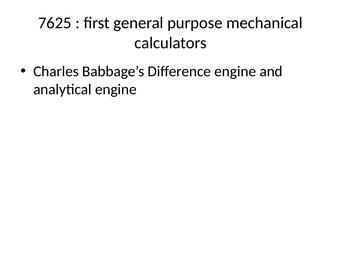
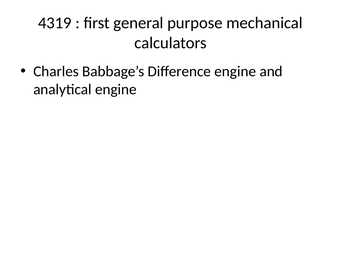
7625: 7625 -> 4319 (55, 23)
